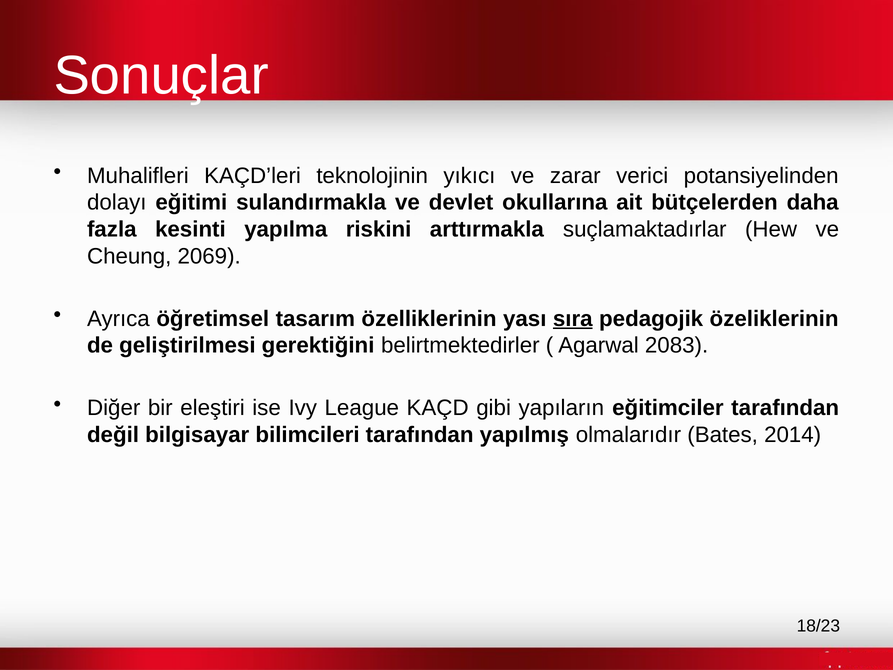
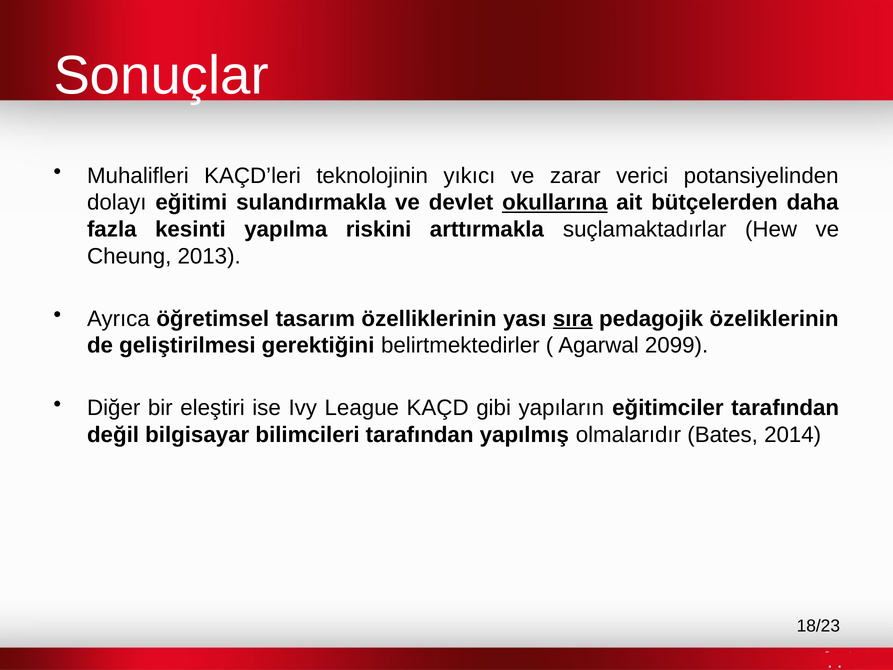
okullarına underline: none -> present (555, 202)
2069: 2069 -> 2013 (209, 256)
2083: 2083 -> 2099 (677, 345)
